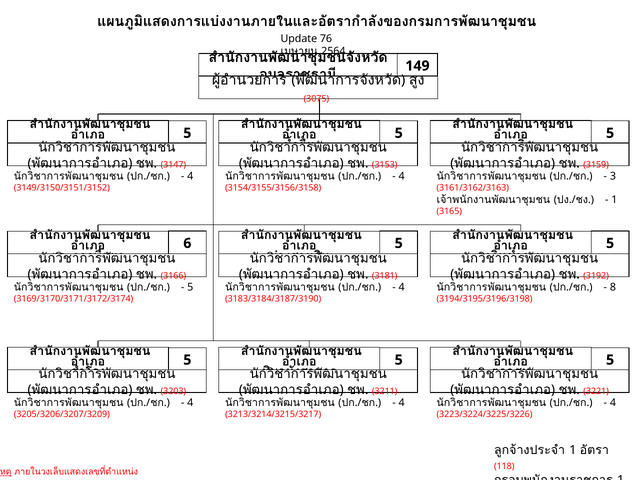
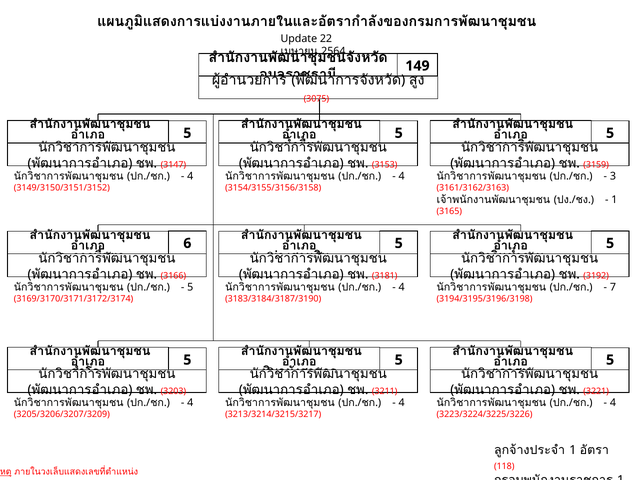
76: 76 -> 22 (326, 39)
8: 8 -> 7 (613, 287)
